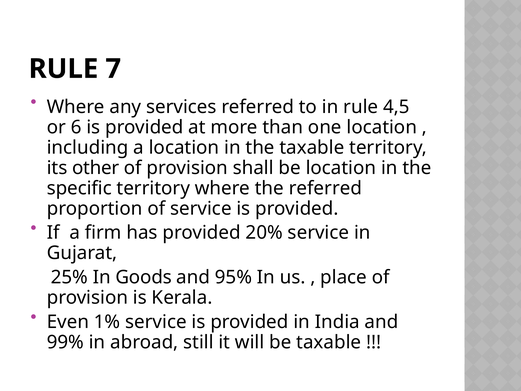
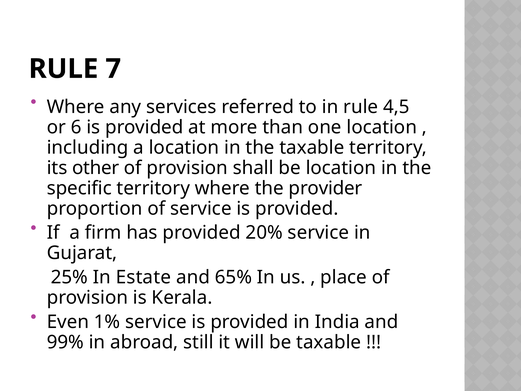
the referred: referred -> provider (326, 188)
Goods: Goods -> Estate (143, 277)
95%: 95% -> 65% (233, 277)
